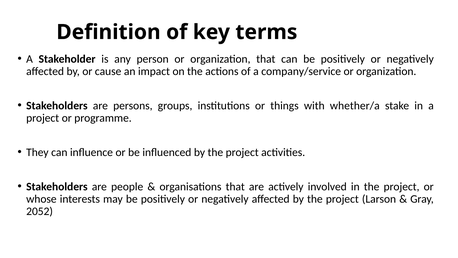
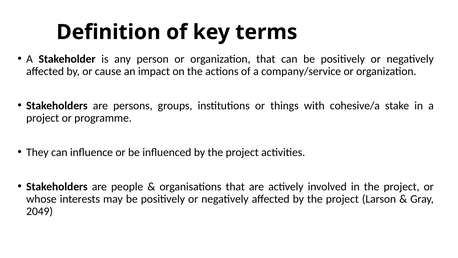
whether/a: whether/a -> cohesive/a (355, 105)
2052: 2052 -> 2049 (40, 211)
